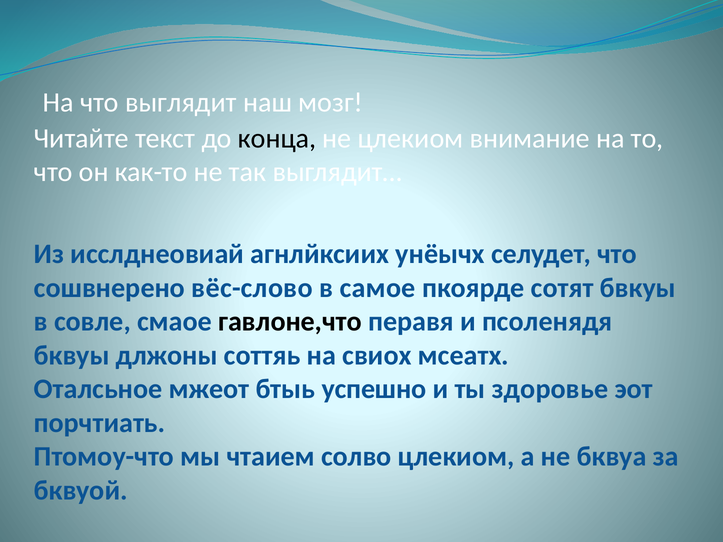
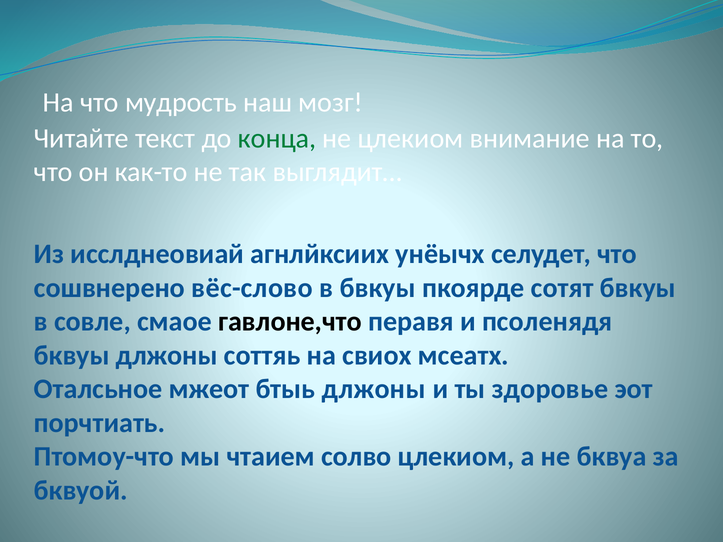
что выглядит: выглядит -> мудрость (181, 102)
конца colour: black -> green (277, 139)
в самое: самое -> бвкуы (378, 288)
бтыь успешно: успешно -> длжоны (374, 389)
